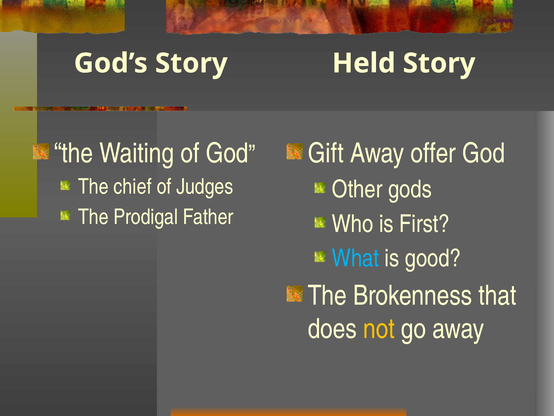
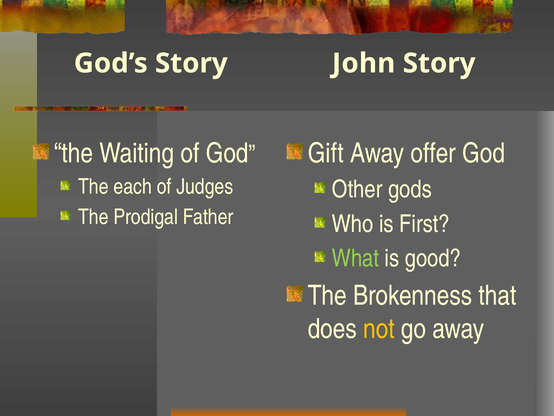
Held: Held -> John (364, 63)
chief: chief -> each (133, 187)
What colour: light blue -> light green (356, 258)
